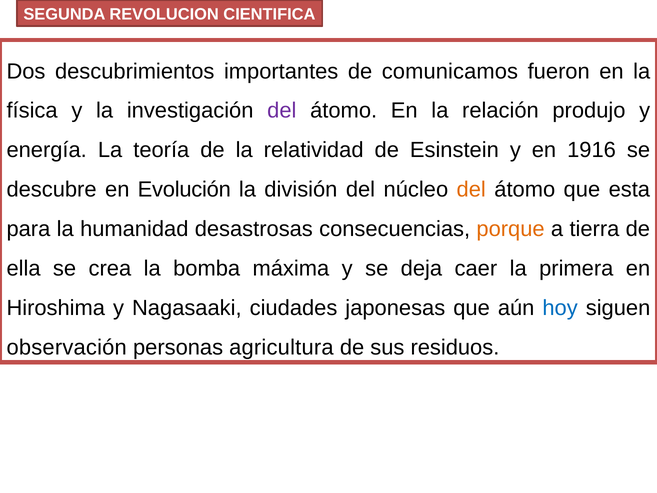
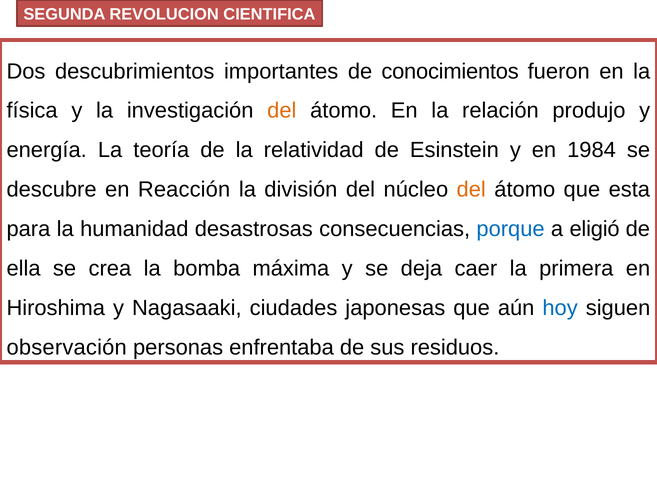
comunicamos: comunicamos -> conocimientos (450, 71)
del colour: purple -> orange (282, 111)
1916: 1916 -> 1984 (592, 150)
Evolución: Evolución -> Reacción (184, 190)
porque colour: orange -> blue (511, 229)
tierra: tierra -> eligió (595, 229)
agricultura: agricultura -> enfrentaba (281, 347)
